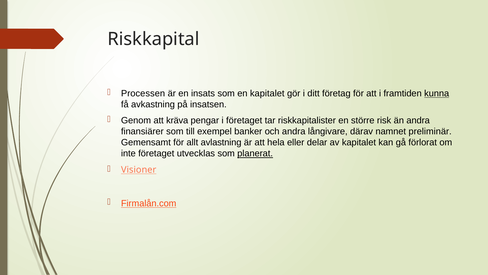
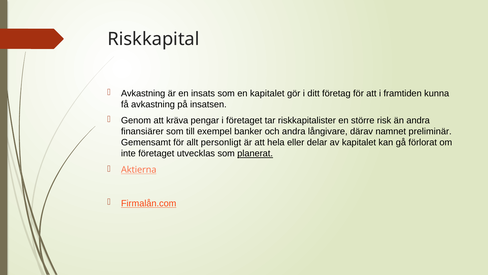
Processen: Processen -> Avkastning (143, 93)
kunna underline: present -> none (437, 93)
avlastning: avlastning -> personligt (221, 142)
Visioner: Visioner -> Aktierna (139, 169)
